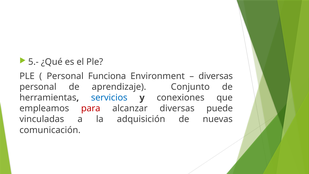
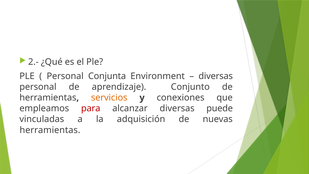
5.-: 5.- -> 2.- (33, 62)
Funciona: Funciona -> Conjunta (107, 76)
servicios colour: blue -> orange (109, 98)
comunicación: comunicación -> herramientas (50, 130)
